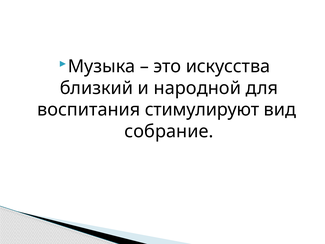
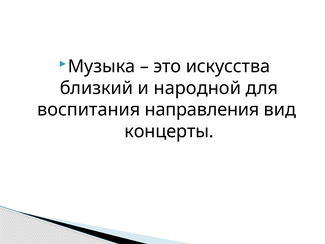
стимулируют: стимулируют -> направления (202, 110)
собрание: собрание -> концерты (169, 131)
